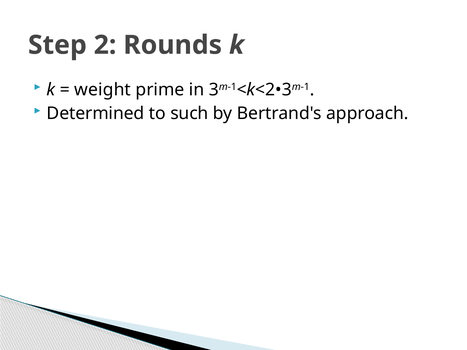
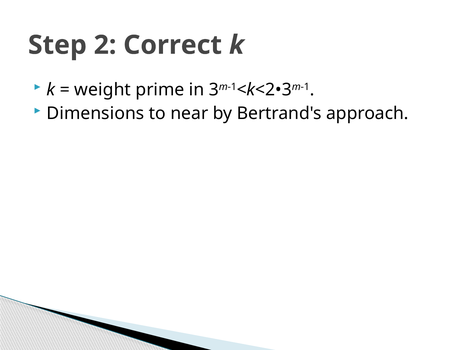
Rounds: Rounds -> Correct (173, 45)
Determined: Determined -> Dimensions (95, 113)
such: such -> near (189, 113)
